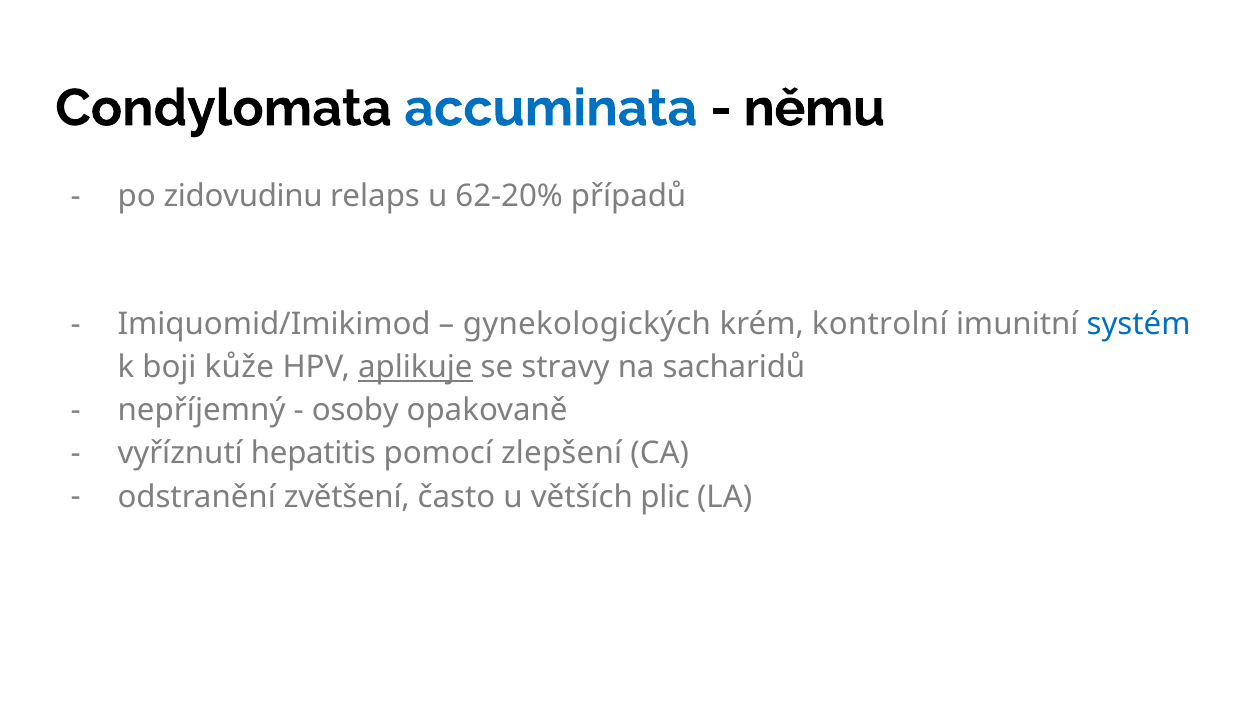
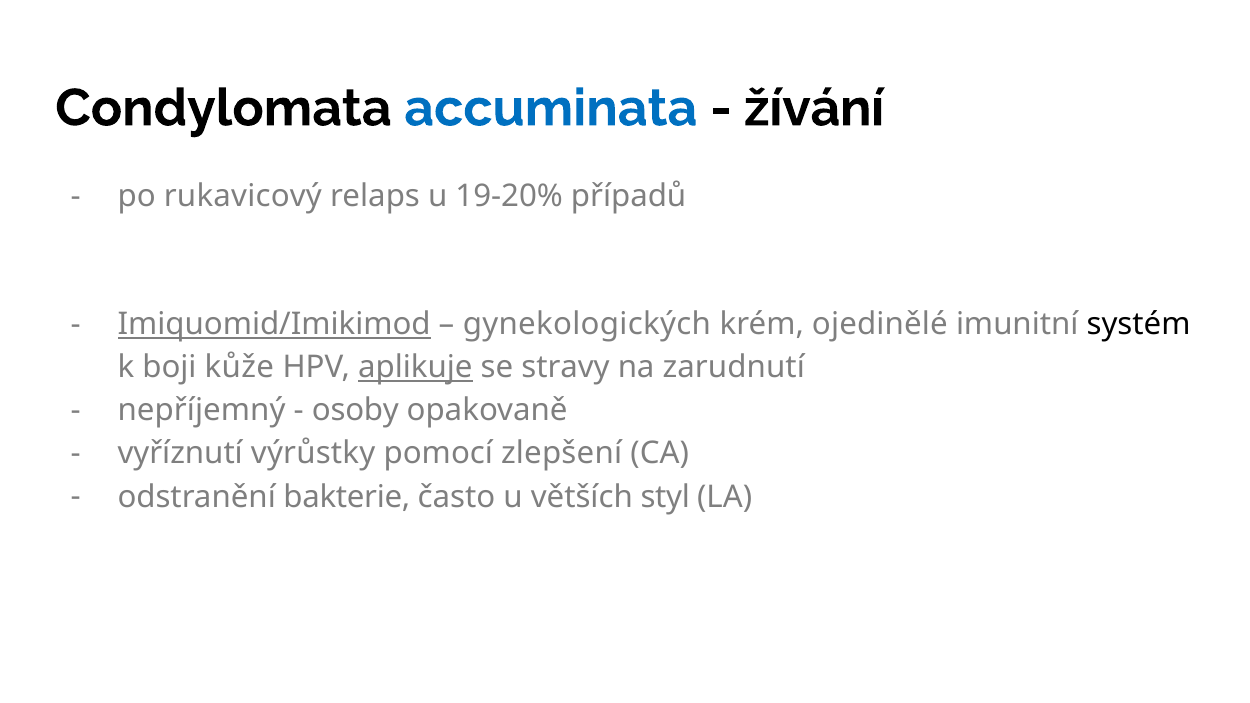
němu: němu -> žívání (814, 108)
zidovudinu: zidovudinu -> rukavicový (243, 197)
62-20%: 62-20% -> 19-20% (509, 197)
Imiquomid/Imikimod underline: none -> present (274, 324)
kontrolní: kontrolní -> ojedinělé (880, 324)
systém colour: blue -> black (1139, 324)
sacharidů: sacharidů -> zarudnutí (734, 368)
hepatitis: hepatitis -> výrůstky (313, 454)
zvětšení: zvětšení -> bakterie (347, 497)
plic: plic -> styl (665, 497)
